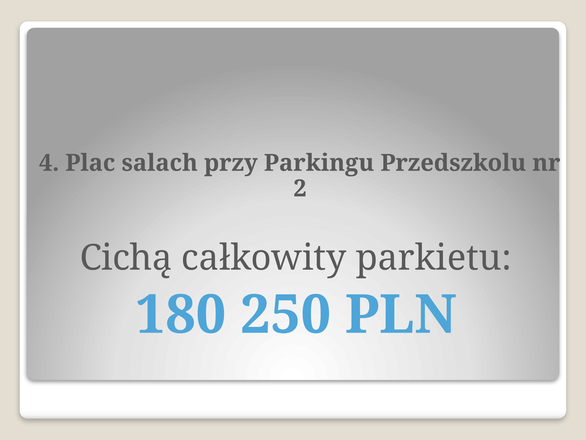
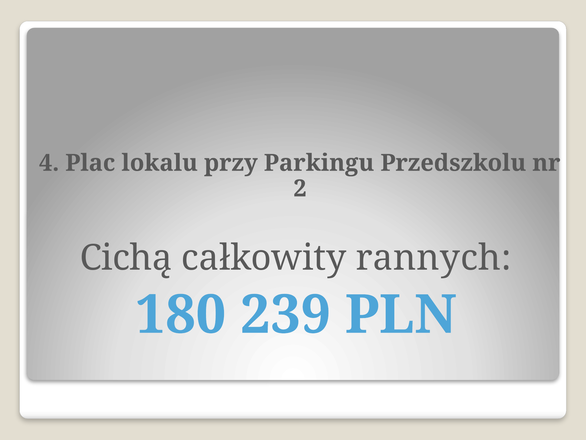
salach: salach -> lokalu (160, 163)
parkietu: parkietu -> rannych (434, 258)
250: 250 -> 239 (285, 315)
